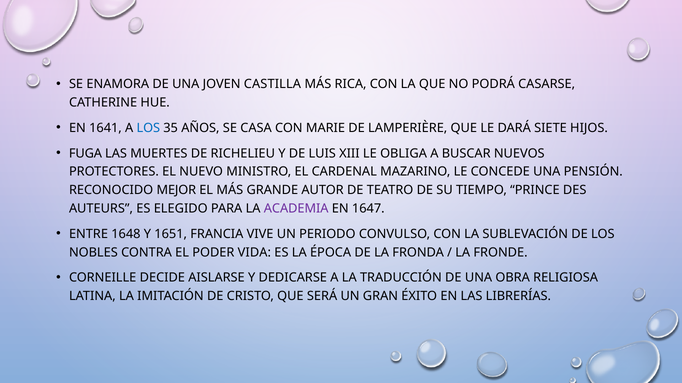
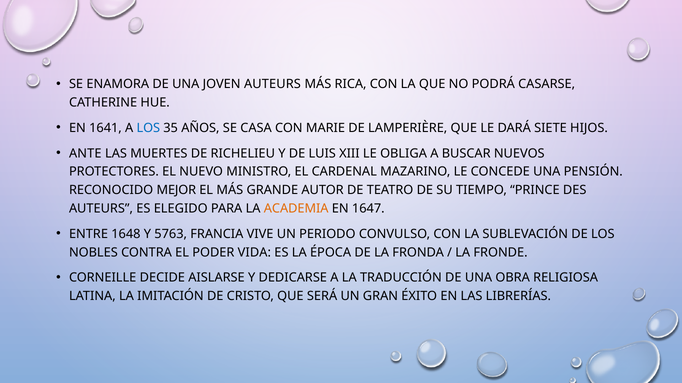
JOVEN CASTILLA: CASTILLA -> AUTEURS (272, 84)
FUGA: FUGA -> ANTE (85, 154)
ACADEMIA colour: purple -> orange (296, 209)
1651: 1651 -> 5763 (171, 234)
